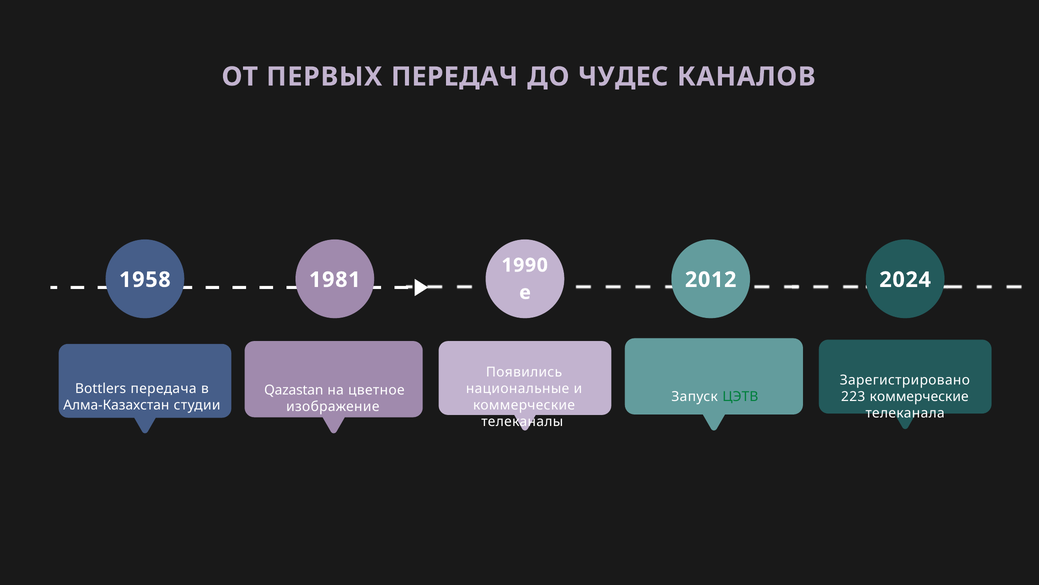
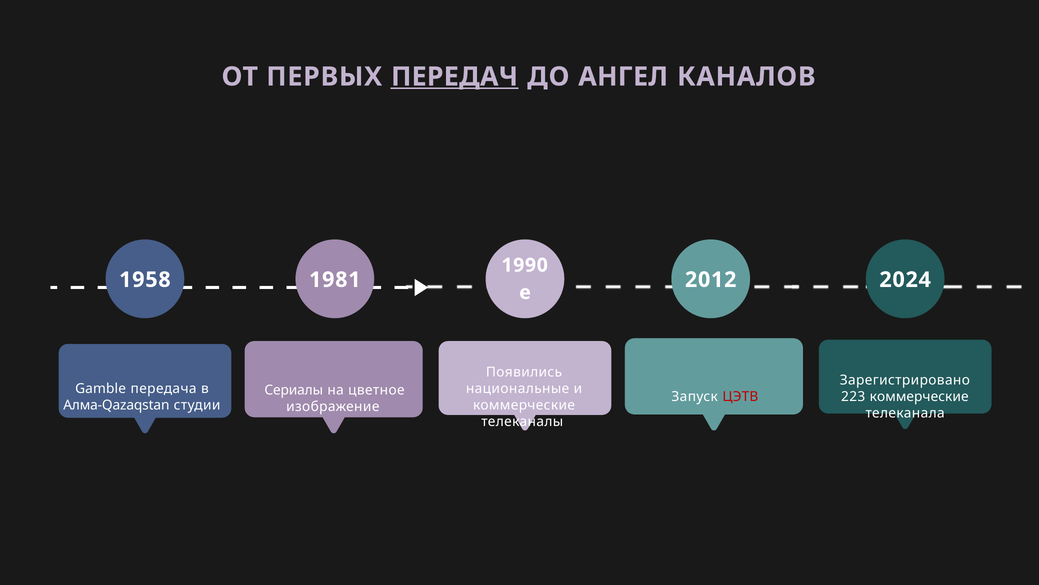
ПЕРЕДАЧ underline: none -> present (454, 77)
ЧУДЕС: ЧУДЕС -> АНГЕЛ (623, 77)
Bottlers: Bottlers -> Gamble (101, 388)
Qazastan: Qazastan -> Сериалы (294, 390)
ЦЭТВ colour: green -> red (740, 396)
Алма-Казахстан: Алма-Казахстан -> Алма-Qazaqstan (116, 405)
